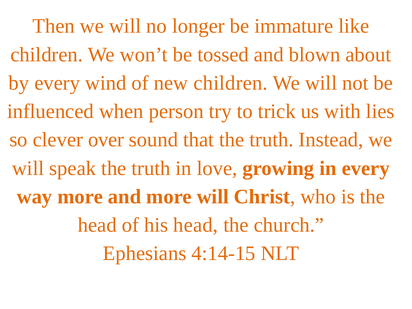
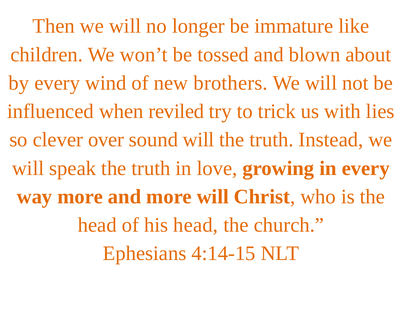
new children: children -> brothers (231, 83)
person: person -> reviled (176, 111)
sound that: that -> will (199, 140)
